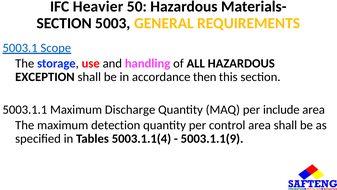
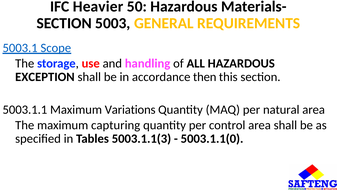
Discharge: Discharge -> Variations (130, 109)
include: include -> natural (281, 109)
detection: detection -> capturing (116, 125)
5003.1.1(4: 5003.1.1(4 -> 5003.1.1(3 (141, 138)
5003.1.1(9: 5003.1.1(9 -> 5003.1.1(0 (212, 138)
